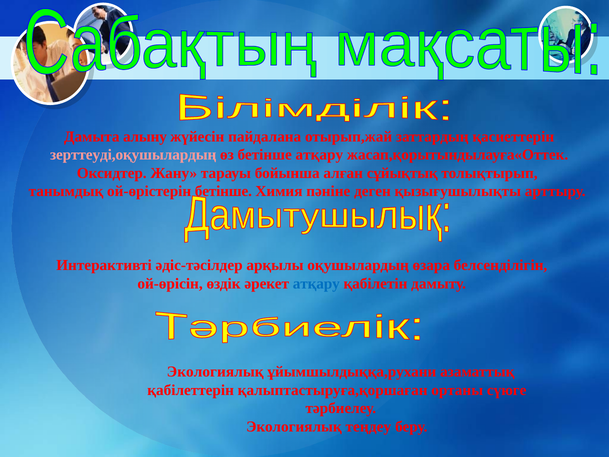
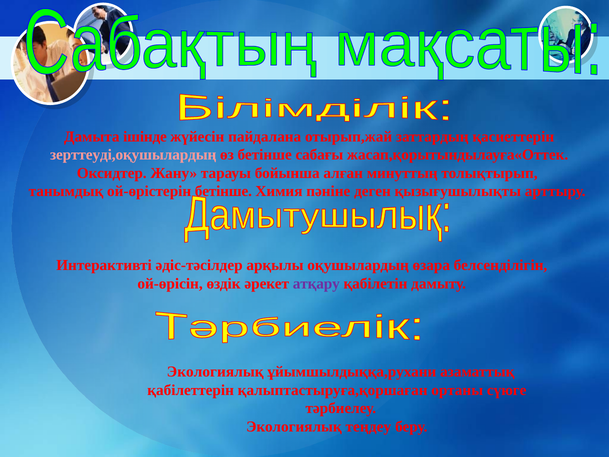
алыну: алыну -> ішінде (145, 137)
бетінше атқару: атқару -> сабағы (319, 155)
сұйықтық: сұйықтық -> минуттың (402, 173)
атқару colour: blue -> purple (316, 283)
